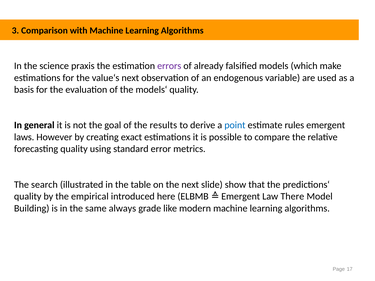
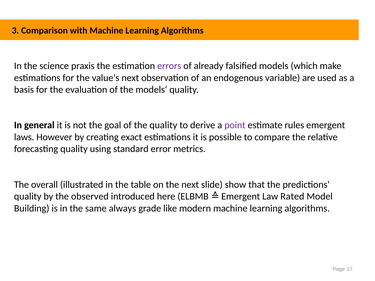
the results: results -> quality (163, 125)
point colour: blue -> purple (235, 125)
search: search -> overall (44, 185)
empirical: empirical -> observed (90, 197)
There: There -> Rated (292, 197)
